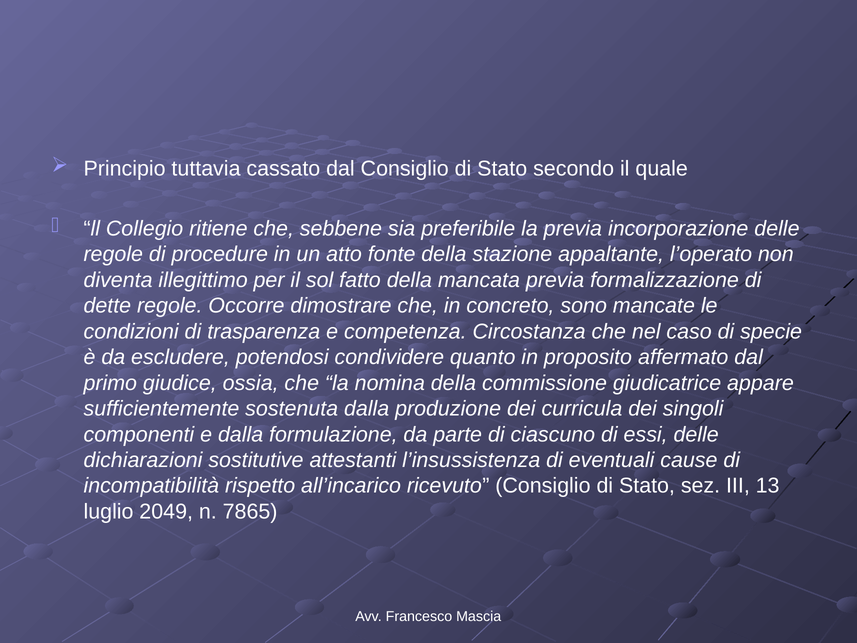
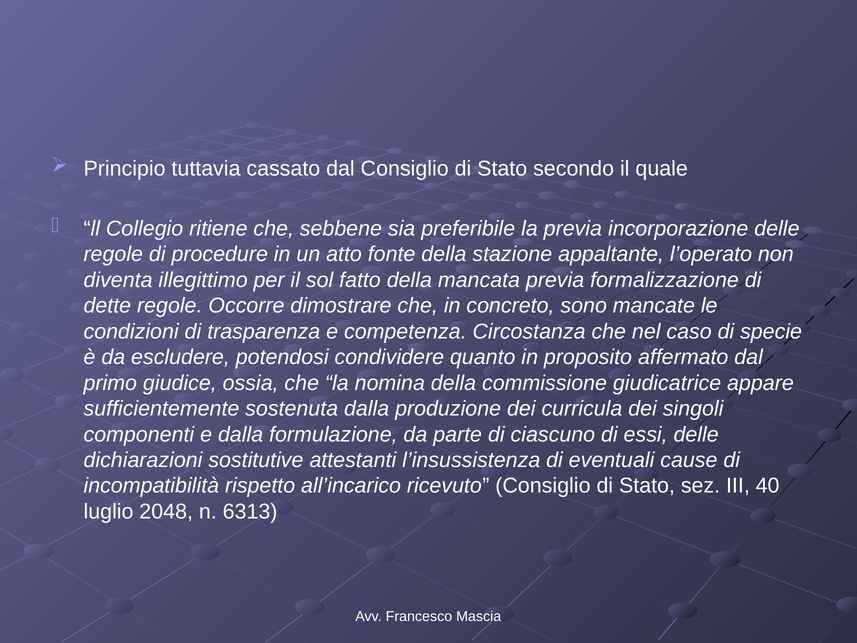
13: 13 -> 40 (768, 486)
2049: 2049 -> 2048 (166, 511)
7865: 7865 -> 6313 (250, 511)
